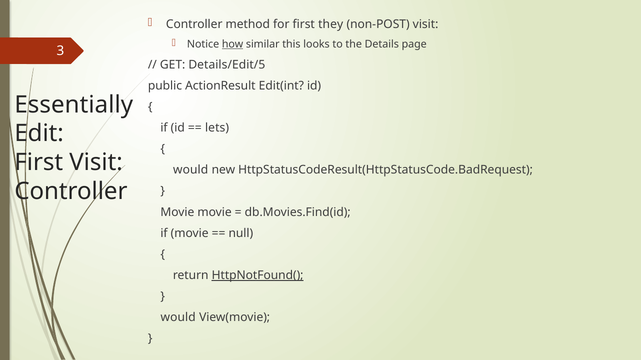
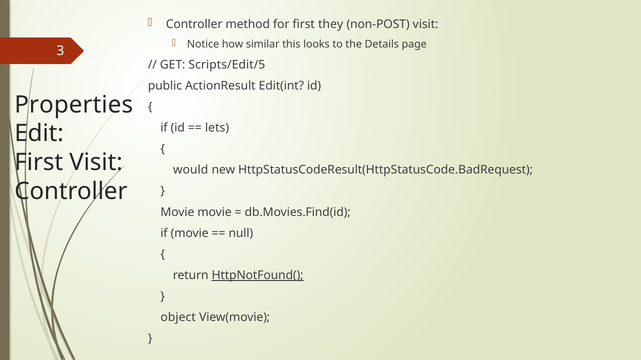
how underline: present -> none (233, 44)
Details/Edit/5: Details/Edit/5 -> Scripts/Edit/5 (227, 65)
Essentially: Essentially -> Properties (74, 105)
would: would -> object (178, 318)
